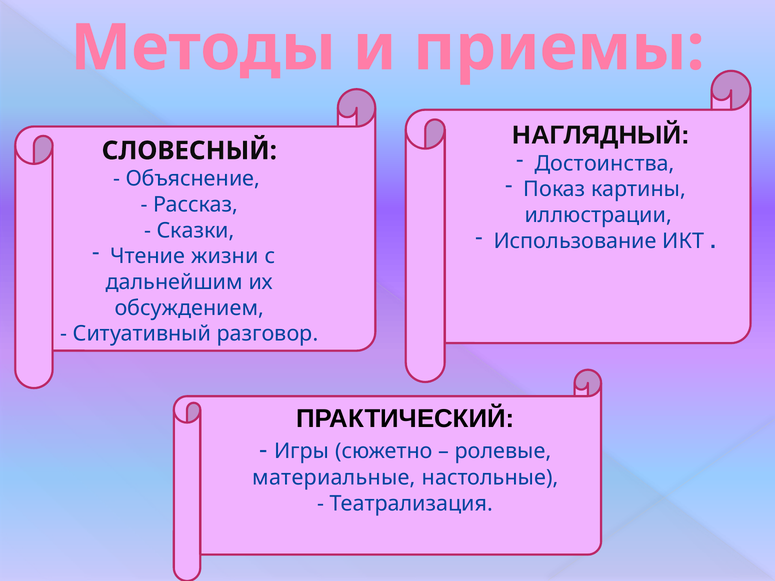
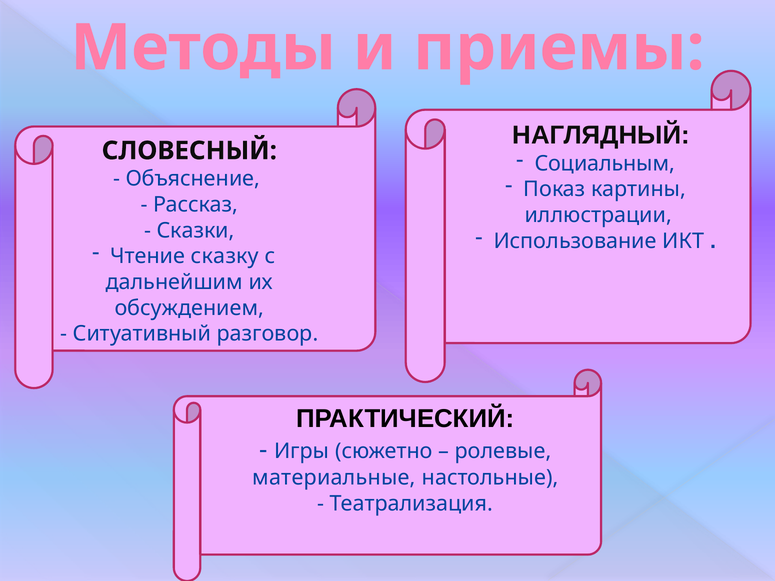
Достоинства: Достоинства -> Социальным (605, 164)
жизни: жизни -> сказку (225, 256)
